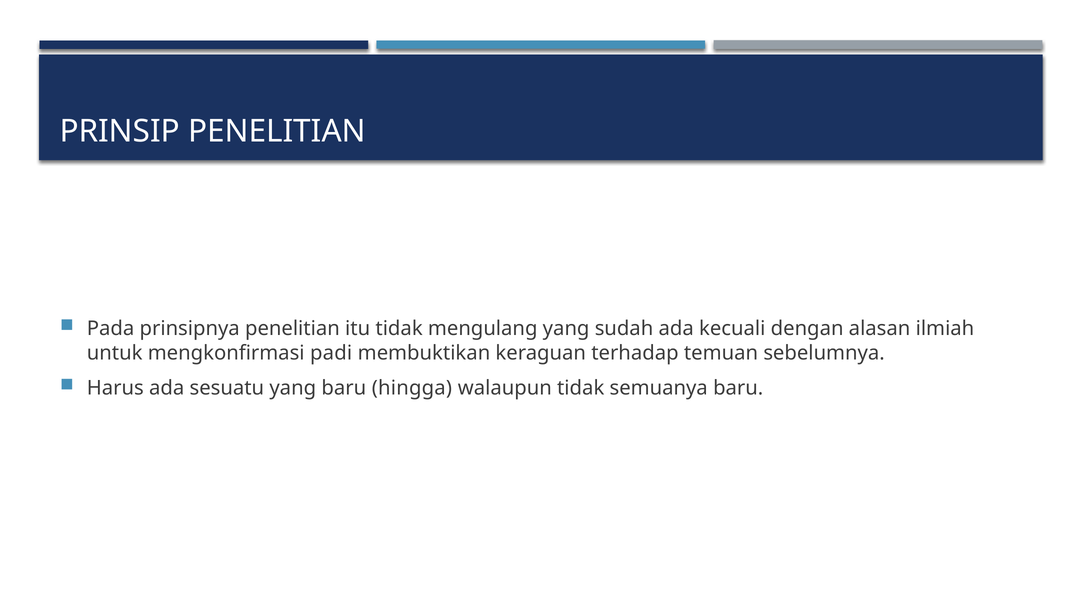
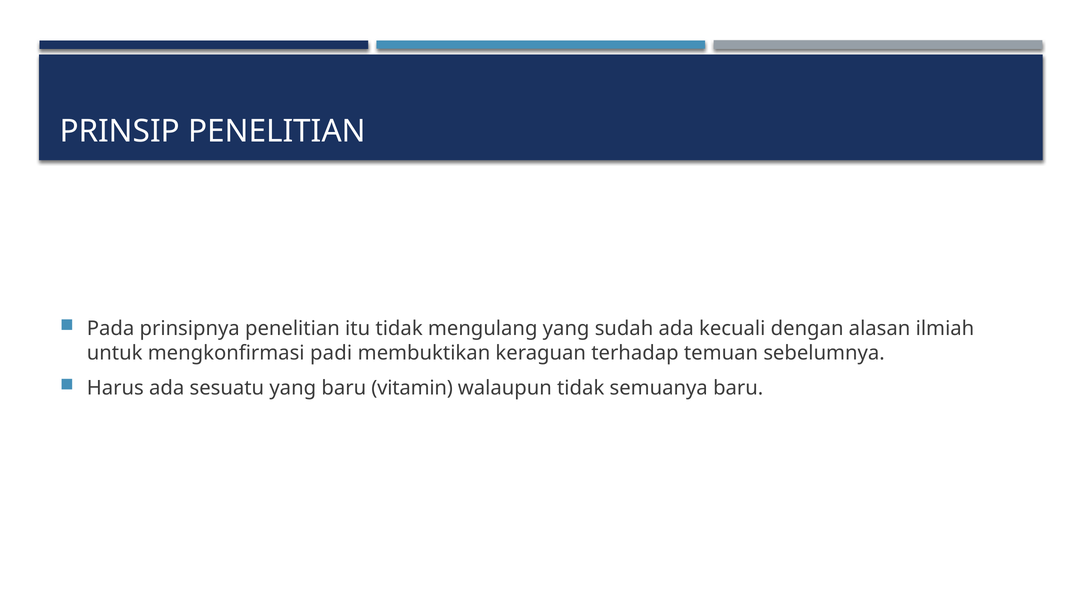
hingga: hingga -> vitamin (412, 388)
